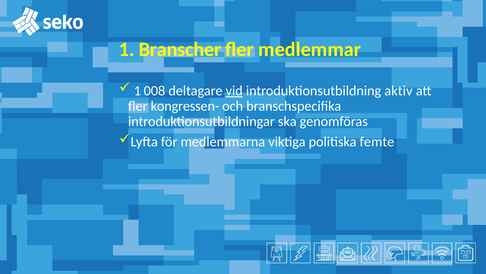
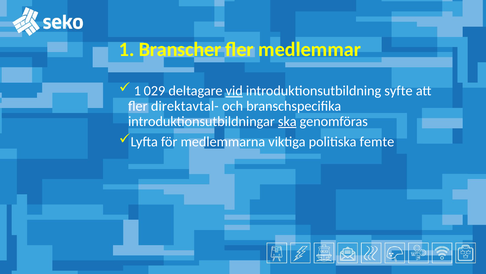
008: 008 -> 029 (154, 90)
aktiv: aktiv -> syfte (398, 90)
kongressen-: kongressen- -> direktavtal- (185, 106)
ska underline: none -> present (287, 121)
